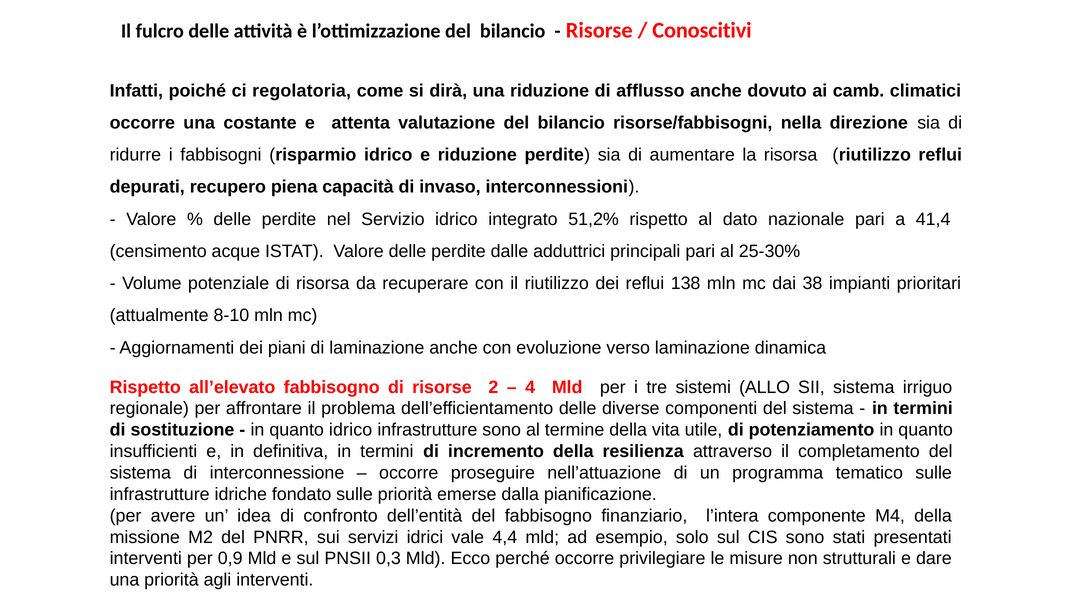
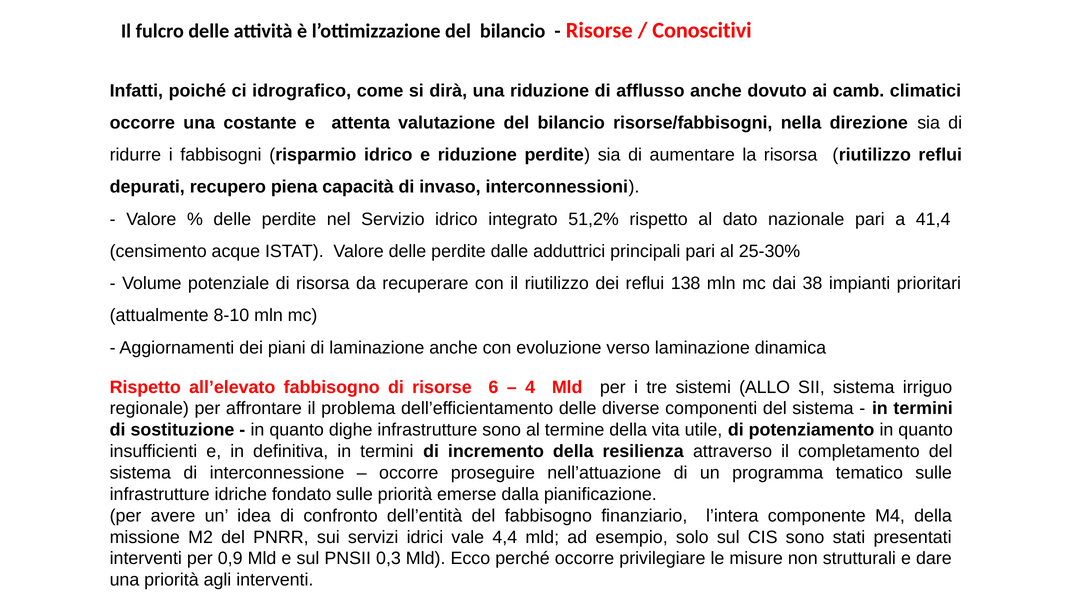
regolatoria: regolatoria -> idrografico (302, 91)
2: 2 -> 6 (493, 387)
quanto idrico: idrico -> dighe (351, 430)
